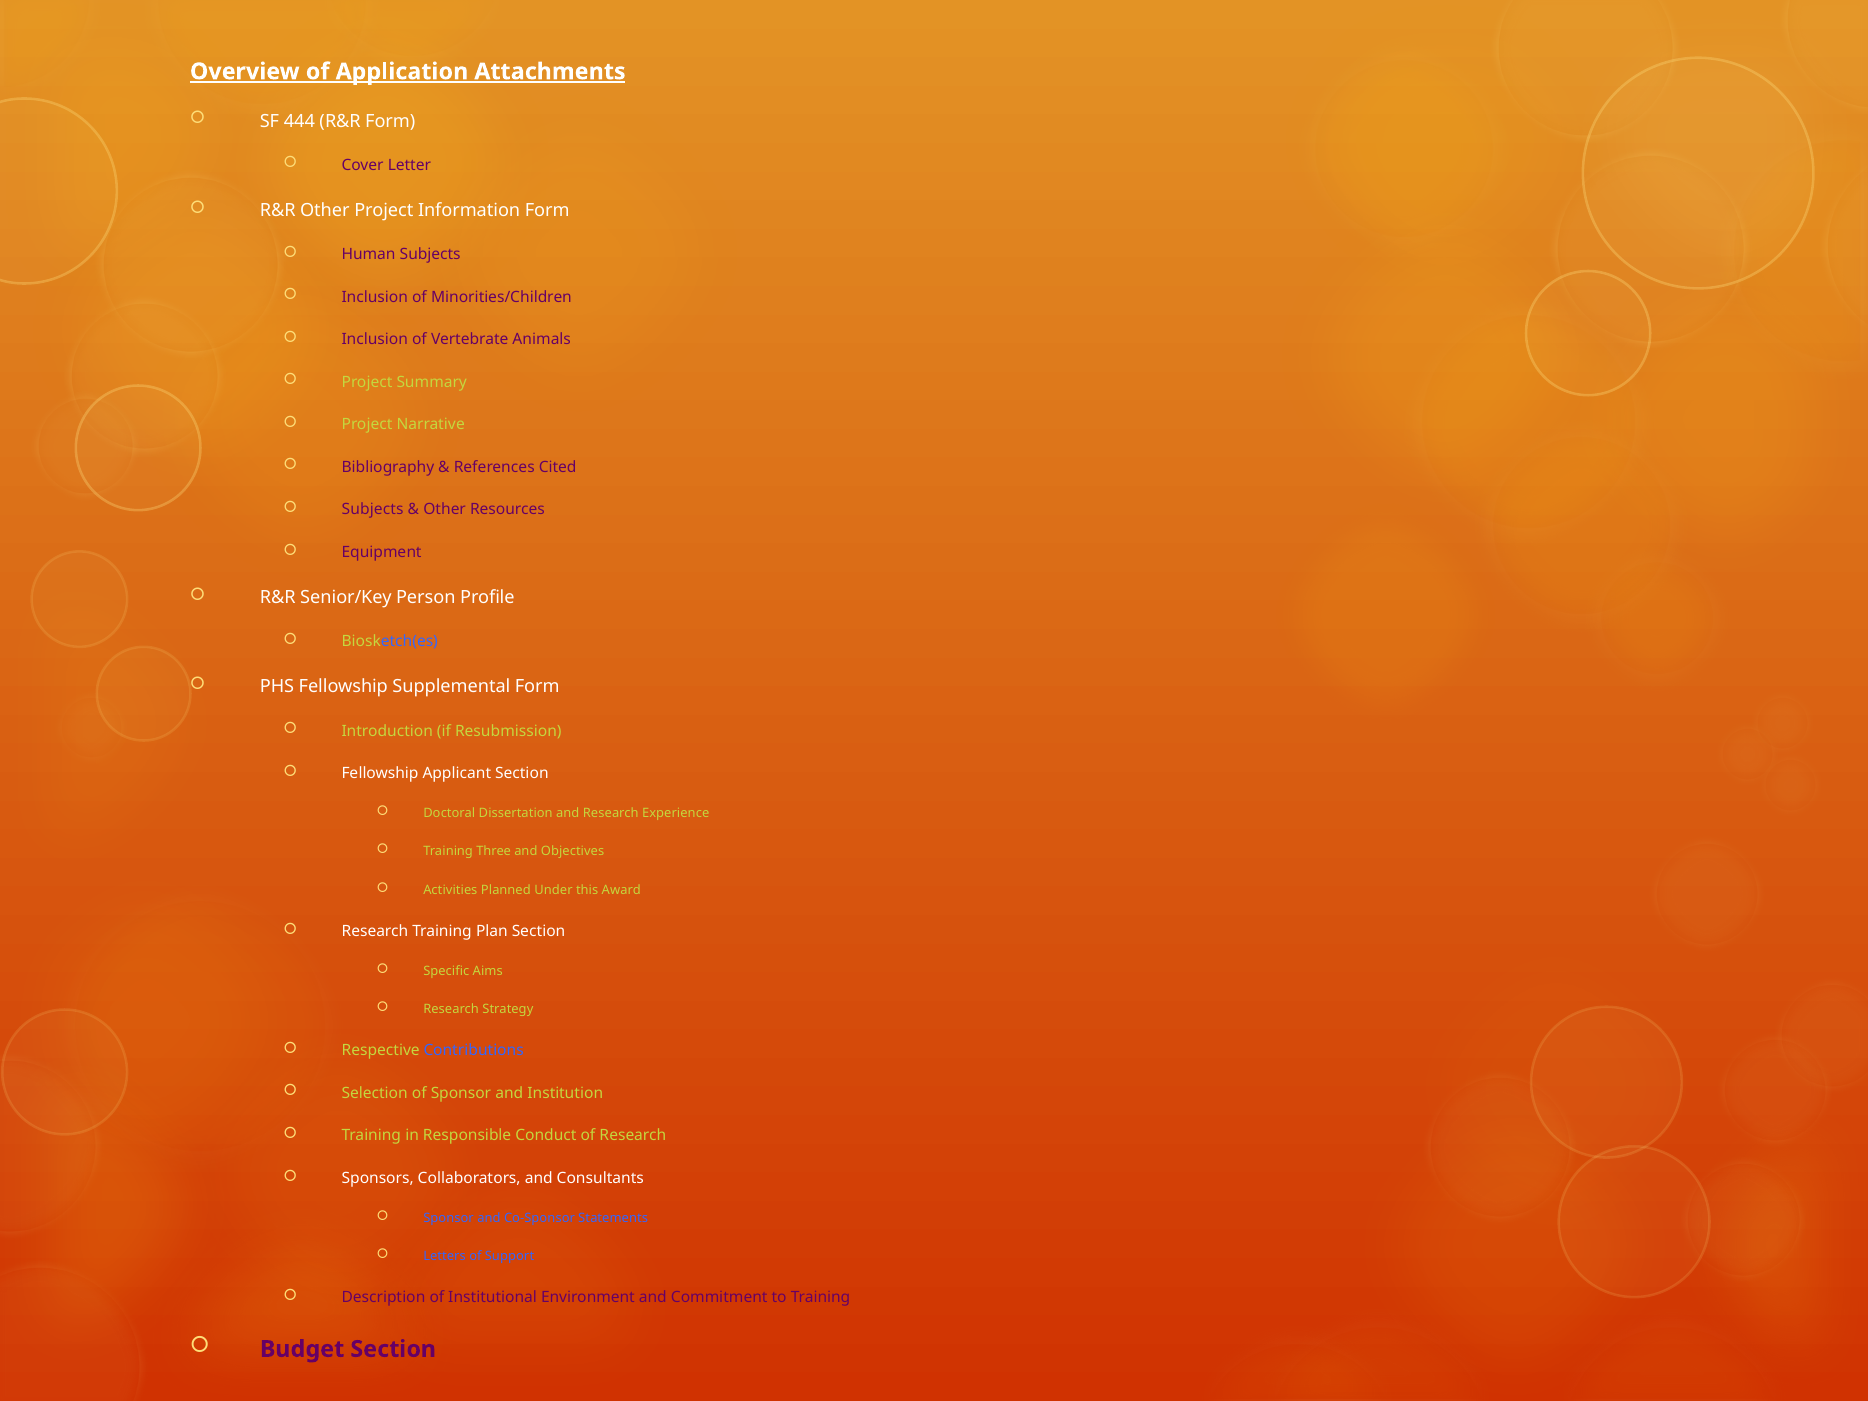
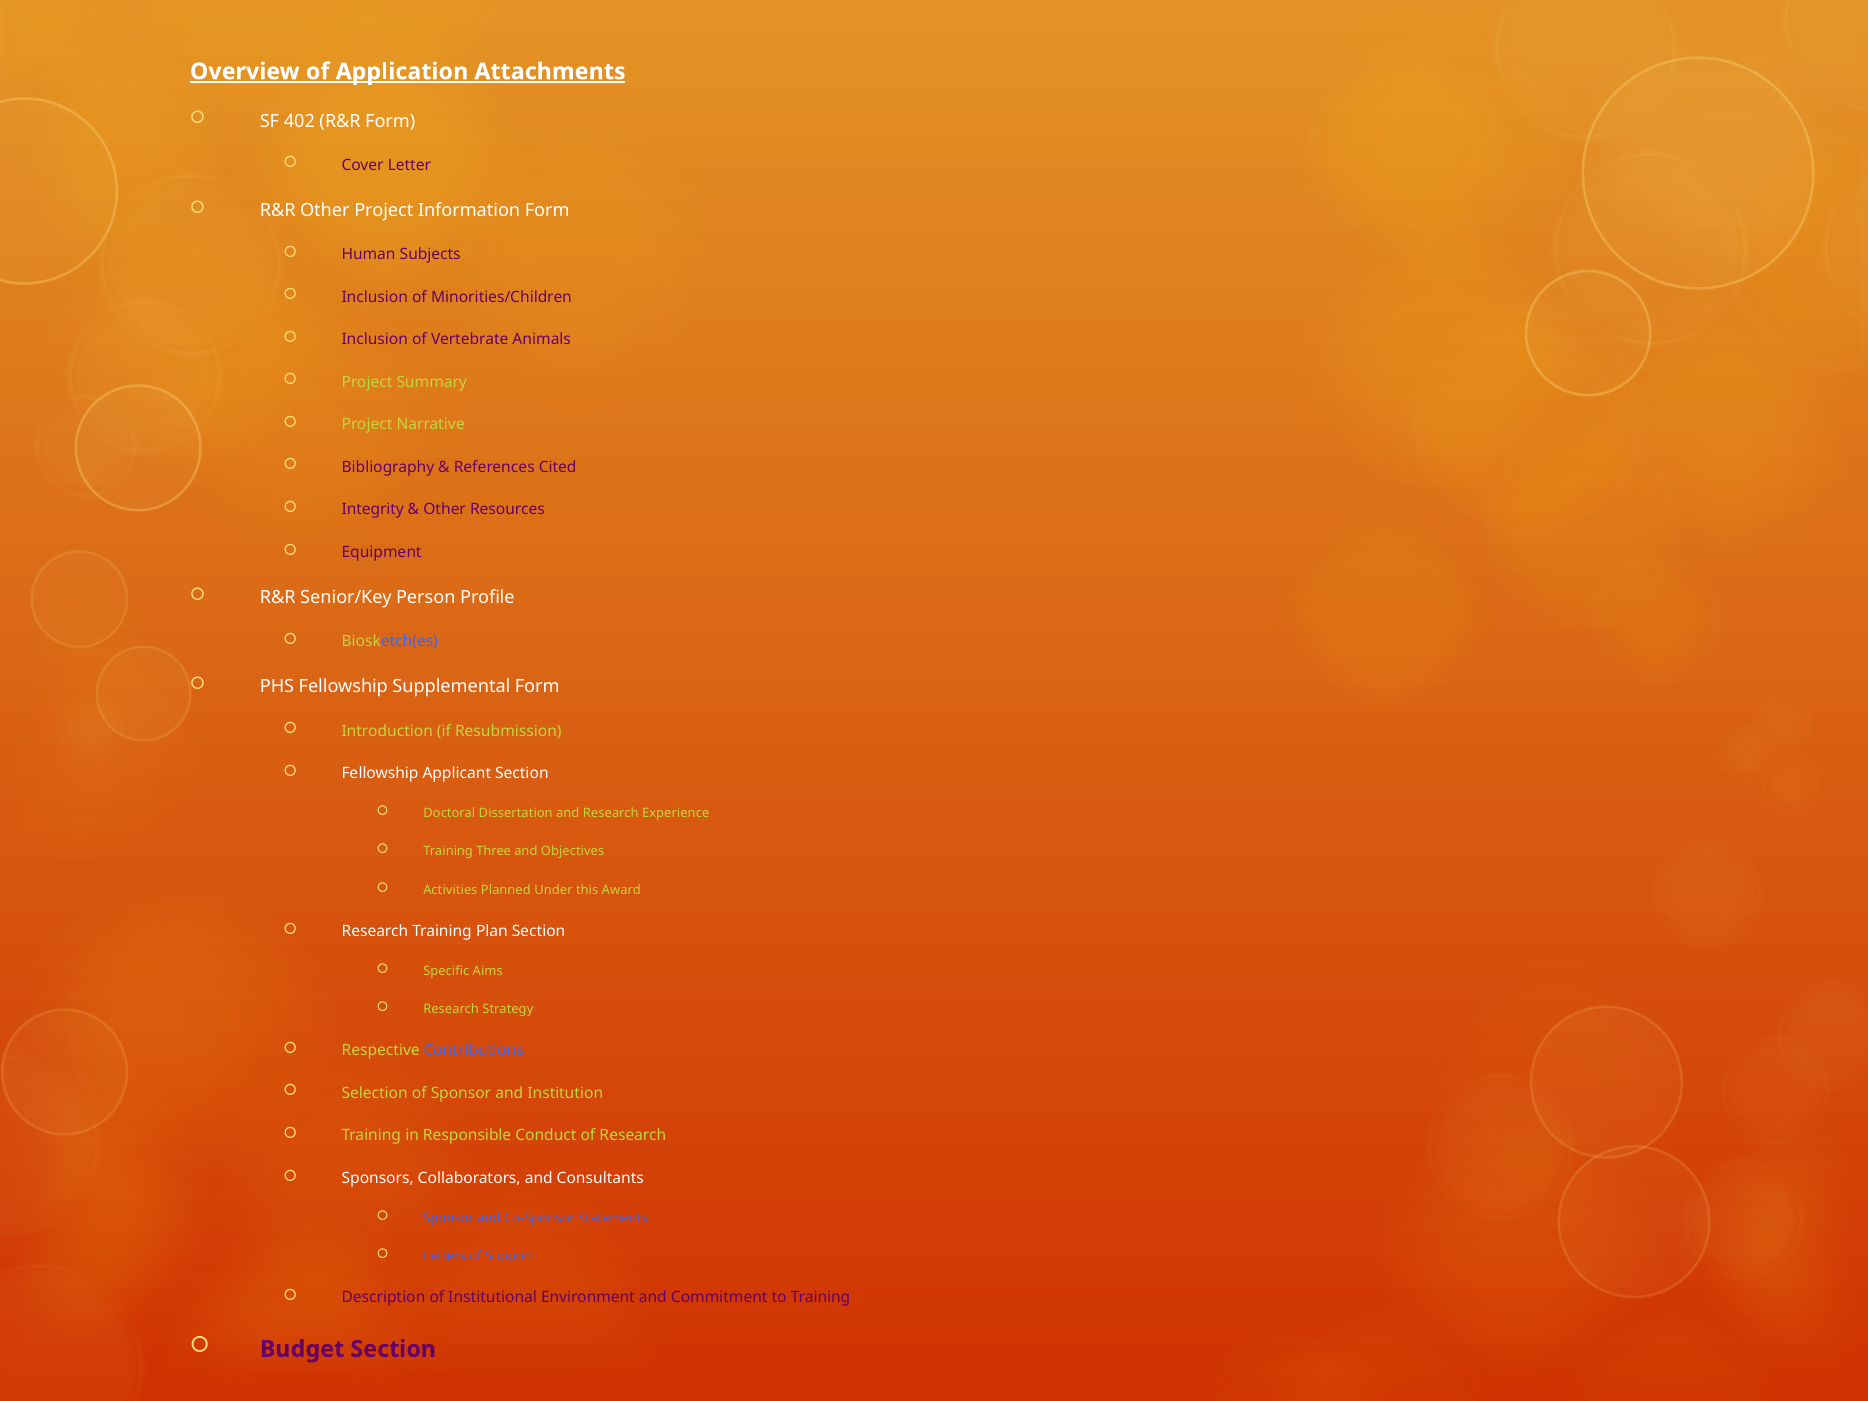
444: 444 -> 402 (299, 121)
Subjects: Subjects -> Integrity (373, 510)
